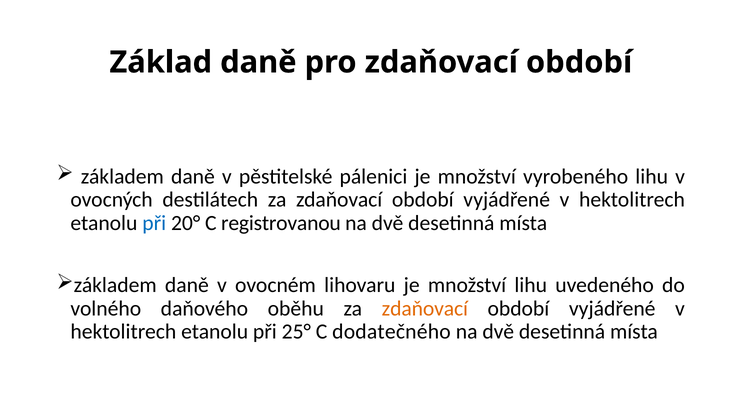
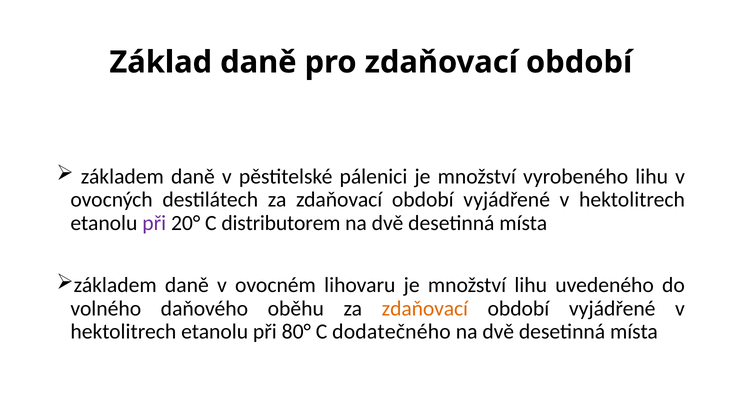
při colour: blue -> purple (154, 223)
registrovanou: registrovanou -> distributorem (281, 223)
25°: 25° -> 80° (296, 332)
